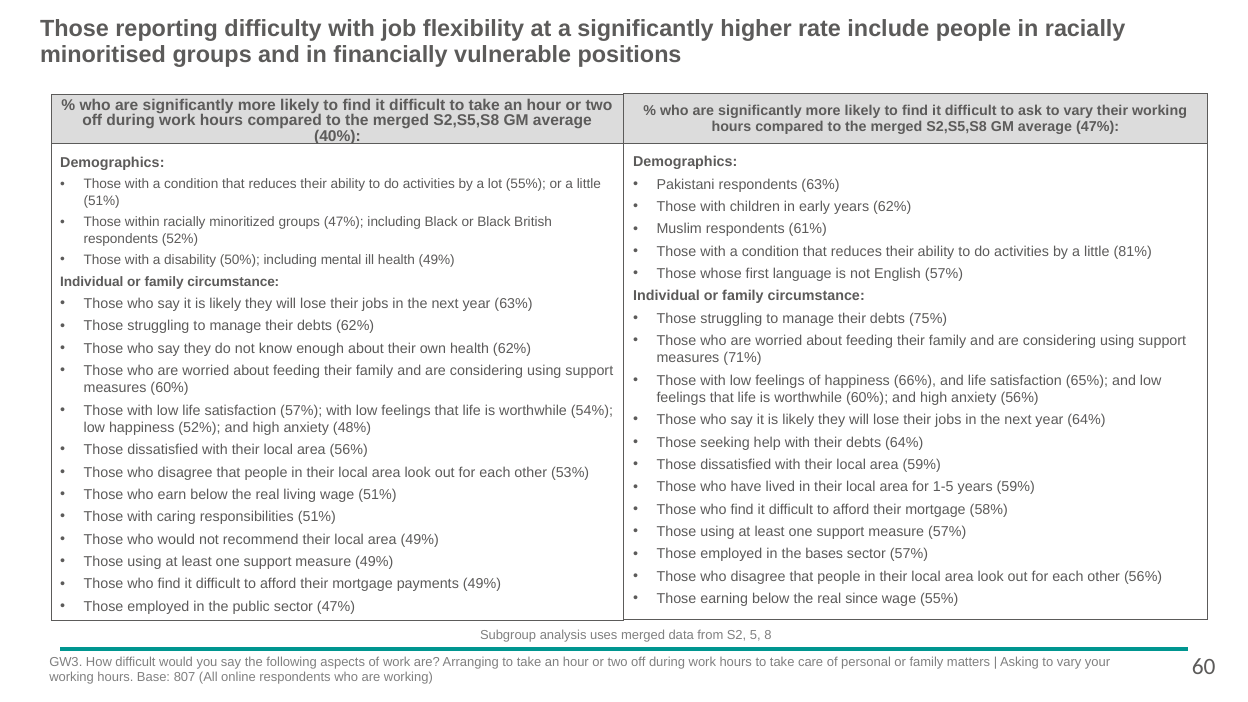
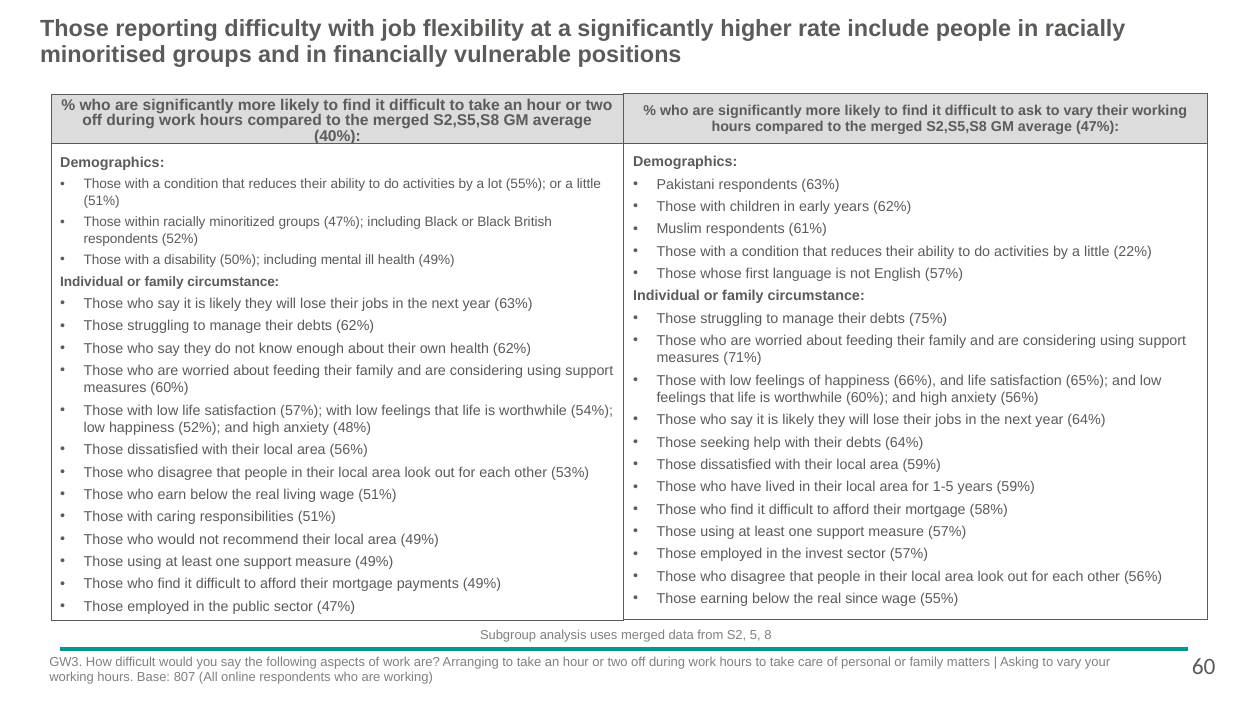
81%: 81% -> 22% (1133, 251)
bases: bases -> invest (824, 554)
